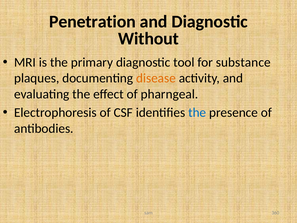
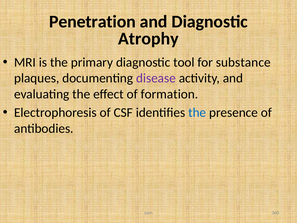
Without: Without -> Atrophy (148, 39)
disease colour: orange -> purple (156, 78)
pharngeal: pharngeal -> formation (169, 94)
